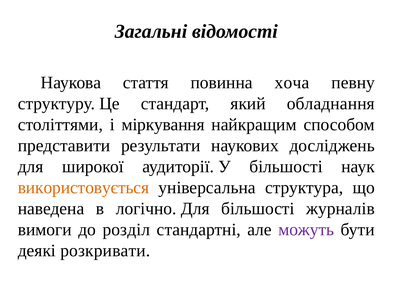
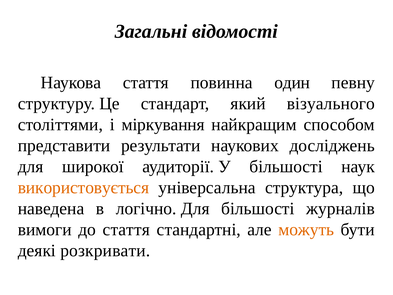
хоча: хоча -> один (292, 82)
обладнання: обладнання -> візуального (331, 103)
до розділ: розділ -> стаття (126, 229)
можуть colour: purple -> orange (306, 229)
